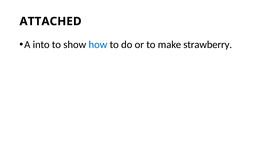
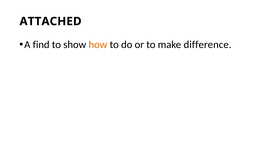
into: into -> find (41, 45)
how colour: blue -> orange (98, 45)
strawberry: strawberry -> difference (208, 45)
